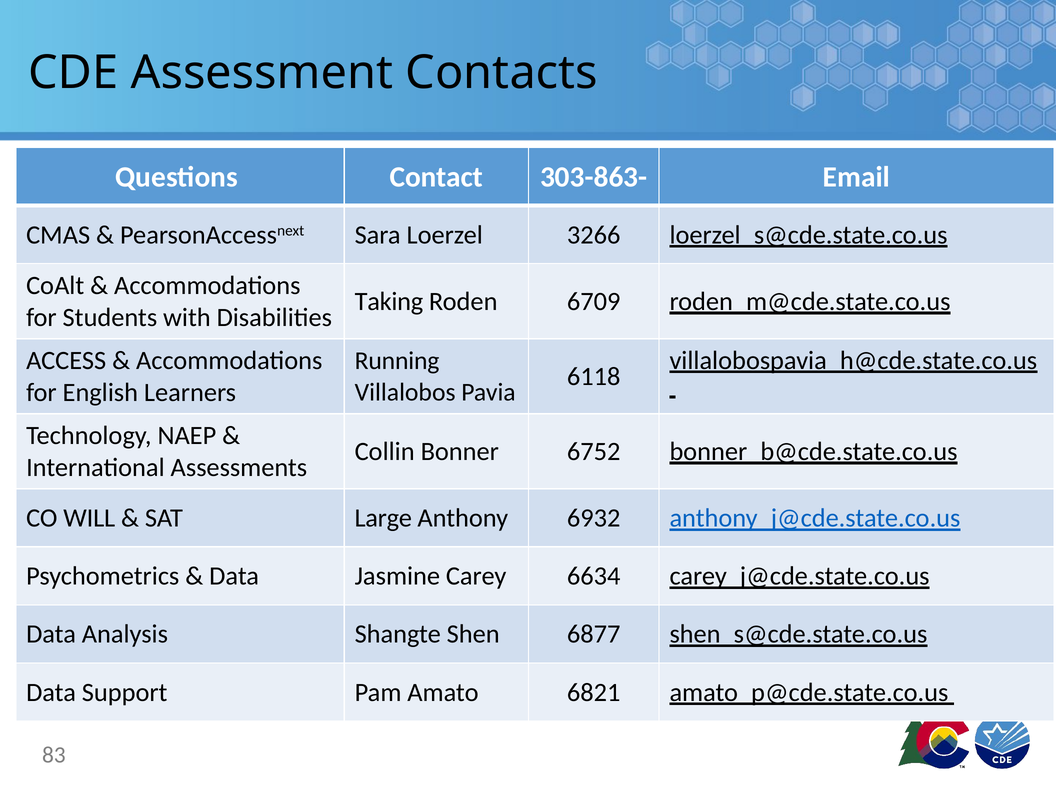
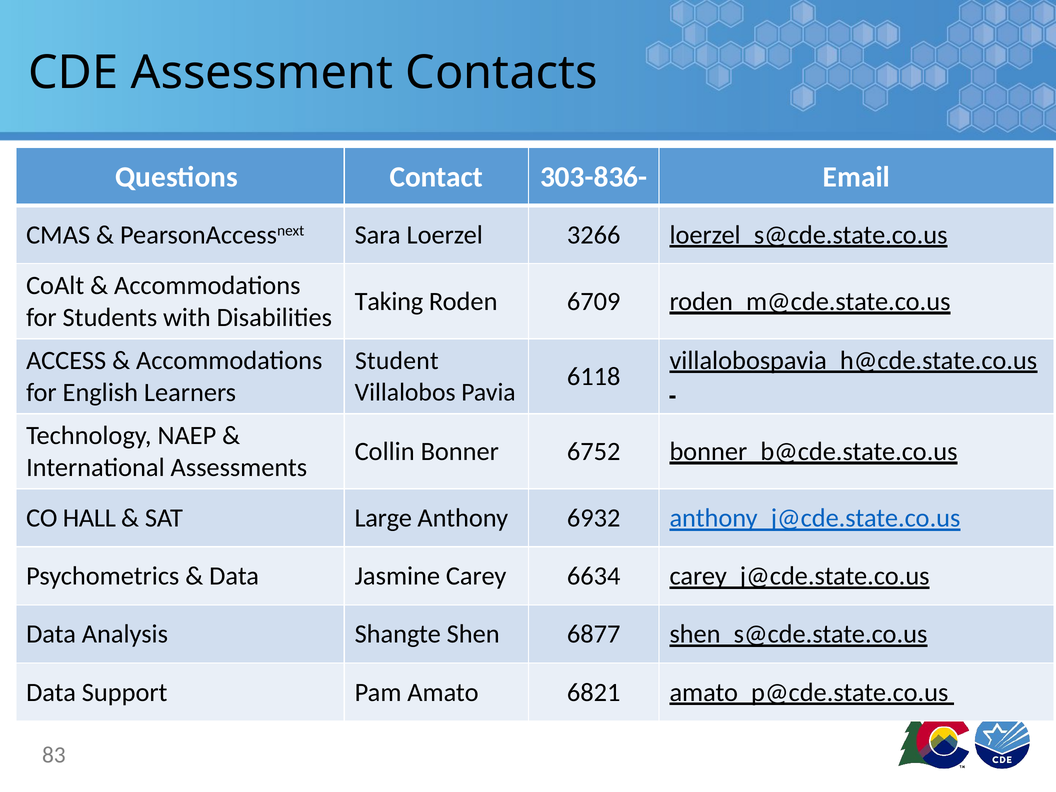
303-863-: 303-863- -> 303-836- (594, 177)
Running: Running -> Student (397, 361)
WILL: WILL -> HALL (89, 518)
